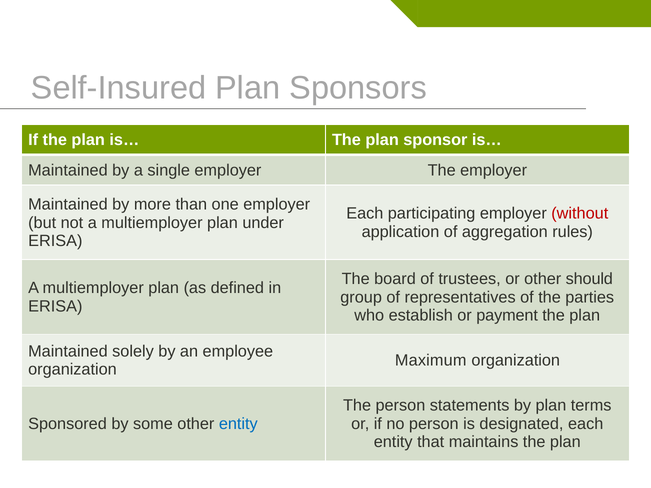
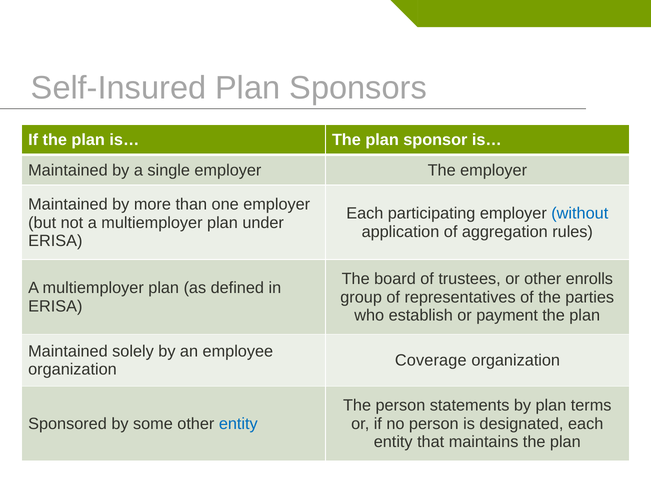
without colour: red -> blue (580, 214)
should: should -> enrolls (589, 279)
Maximum: Maximum -> Coverage (431, 361)
